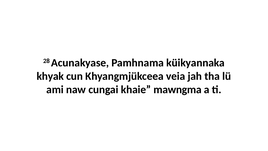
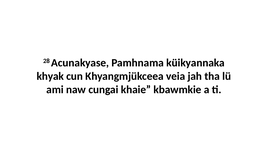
mawngma: mawngma -> kbawmkie (177, 90)
